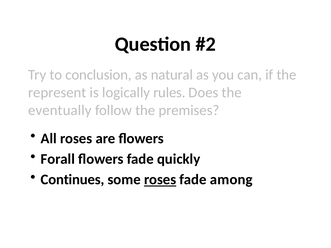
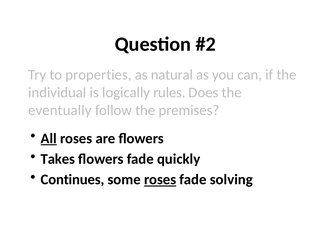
conclusion: conclusion -> properties (98, 75)
represent: represent -> individual (57, 93)
All underline: none -> present (49, 139)
Forall: Forall -> Takes (58, 159)
among: among -> solving (231, 180)
